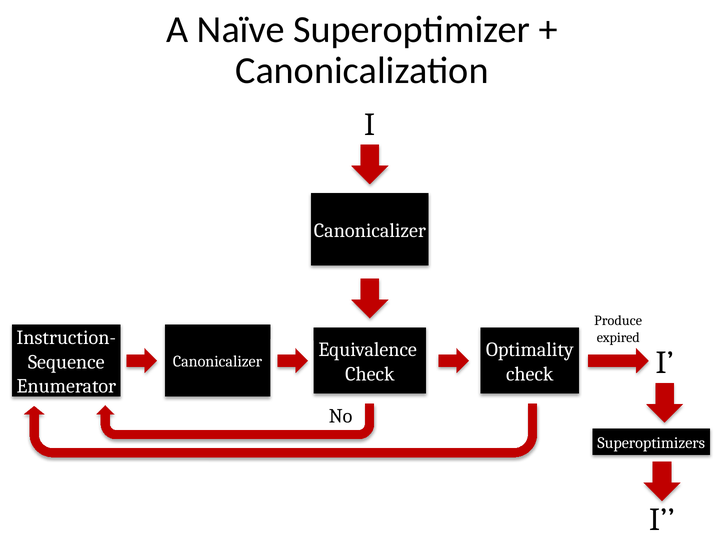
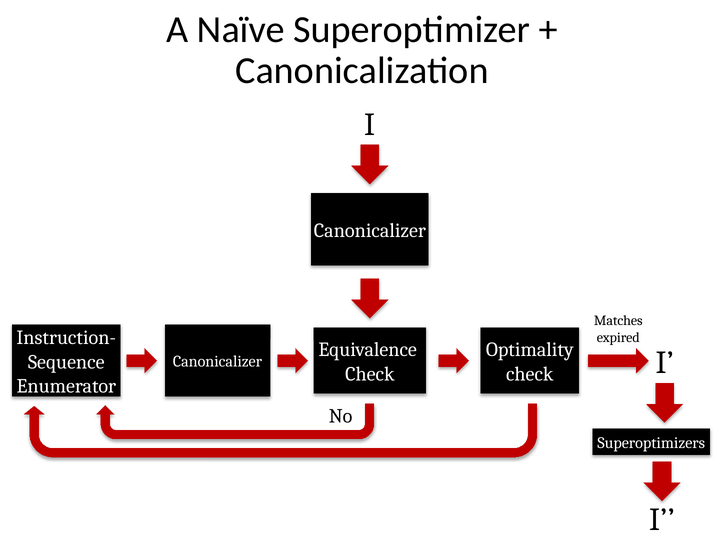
Produce: Produce -> Matches (618, 321)
